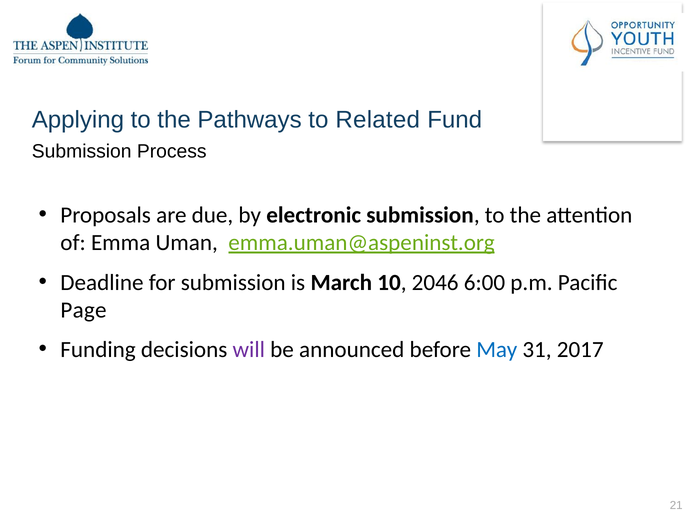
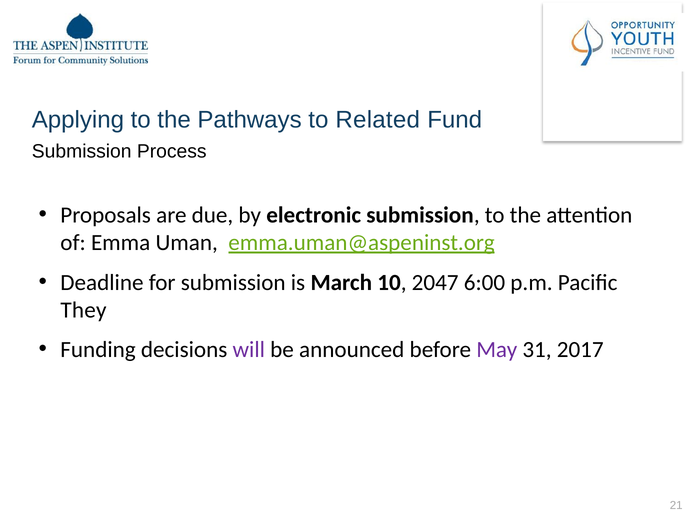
2046: 2046 -> 2047 (435, 283)
Page: Page -> They (84, 310)
May colour: blue -> purple (497, 350)
